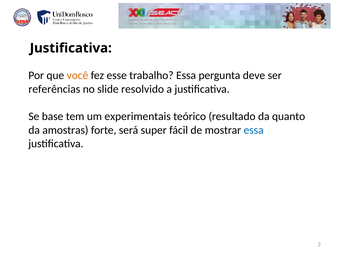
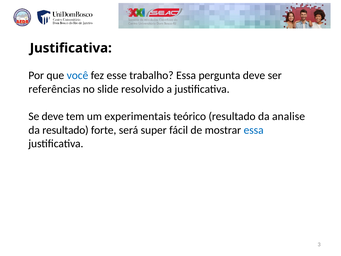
você colour: orange -> blue (77, 75)
Se base: base -> deve (53, 116)
quanto: quanto -> analise (289, 116)
da amostras: amostras -> resultado (65, 130)
